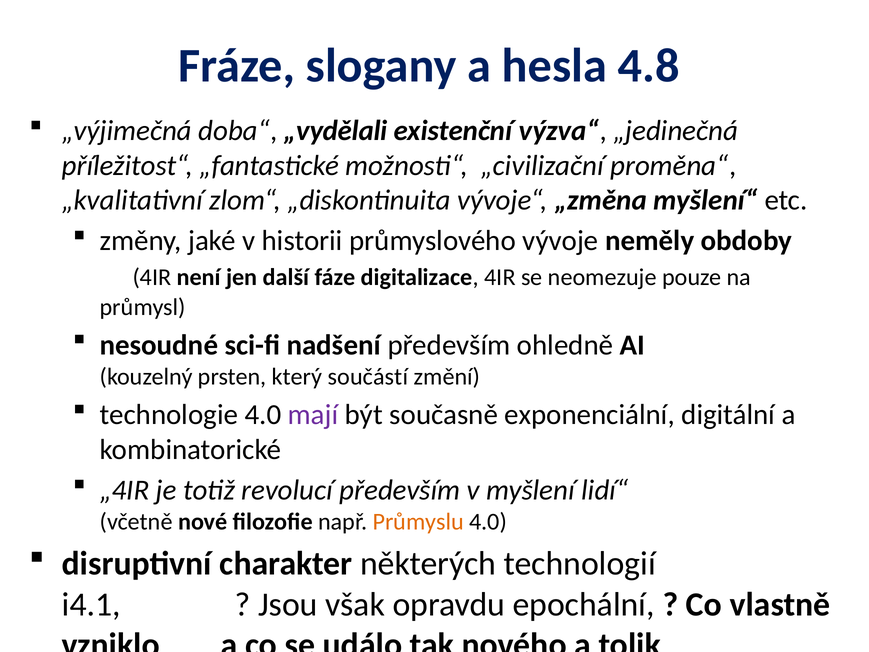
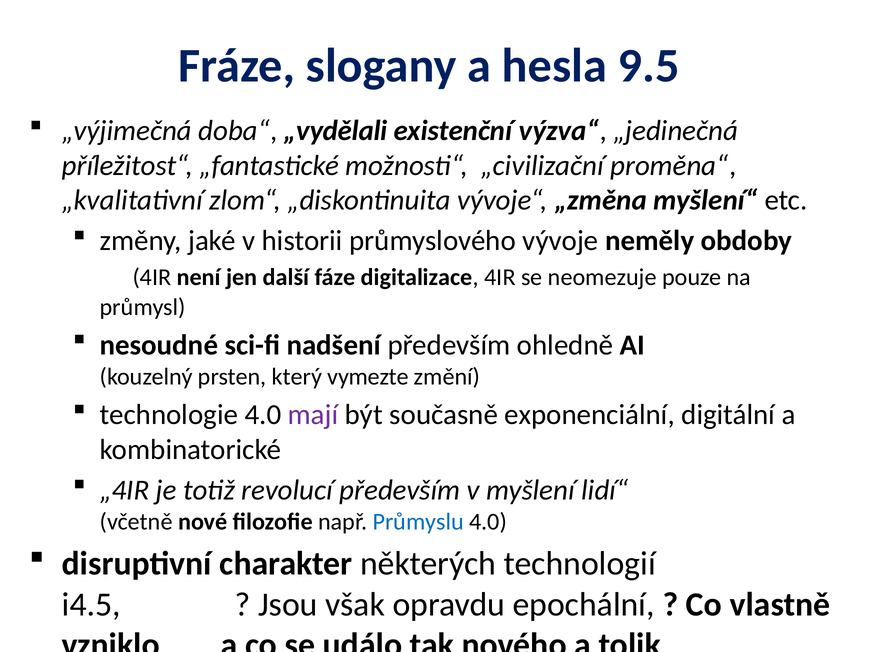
4.8: 4.8 -> 9.5 (649, 66)
součástí: součástí -> vymezte (368, 377)
Průmyslu colour: orange -> blue (418, 521)
i4.1: i4.1 -> i4.5 (91, 604)
